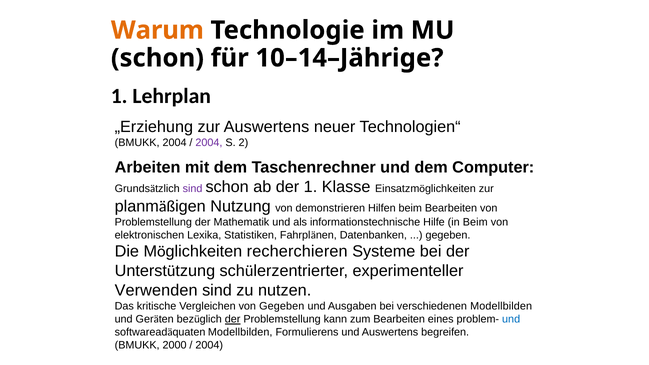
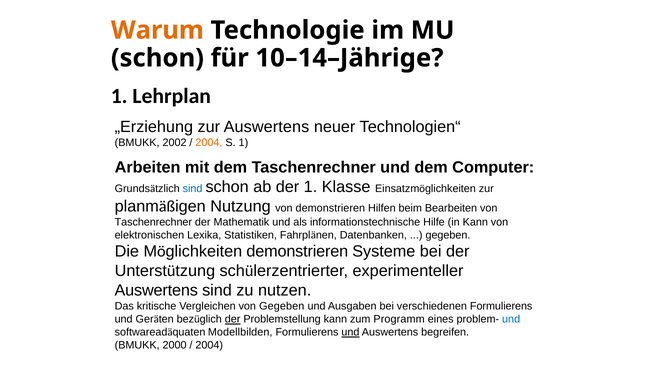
BMUKK 2004: 2004 -> 2002 (175, 143)
2004 colour: purple -> orange (209, 143)
S 2: 2 -> 1 (243, 143)
sind colour: purple -> blue (193, 189)
Problemstellung: Problemstellung -> Taschenrechner (153, 222)
in Beim: Beim -> Kann (475, 222)
Möglichkeiten recherchieren: recherchieren -> demonstrieren (297, 252)
Verwenden: Verwenden -> Auswertens (156, 291)
verschiedenen Modellbilden: Modellbilden -> Formulierens (501, 306)
zum Bearbeiten: Bearbeiten -> Programm (399, 319)
und underline: none -> present (350, 332)
